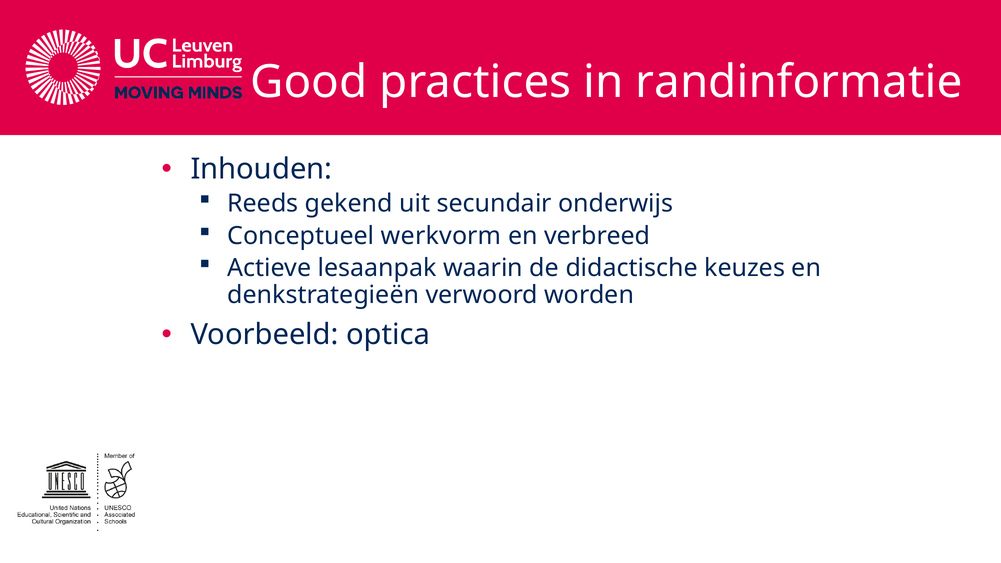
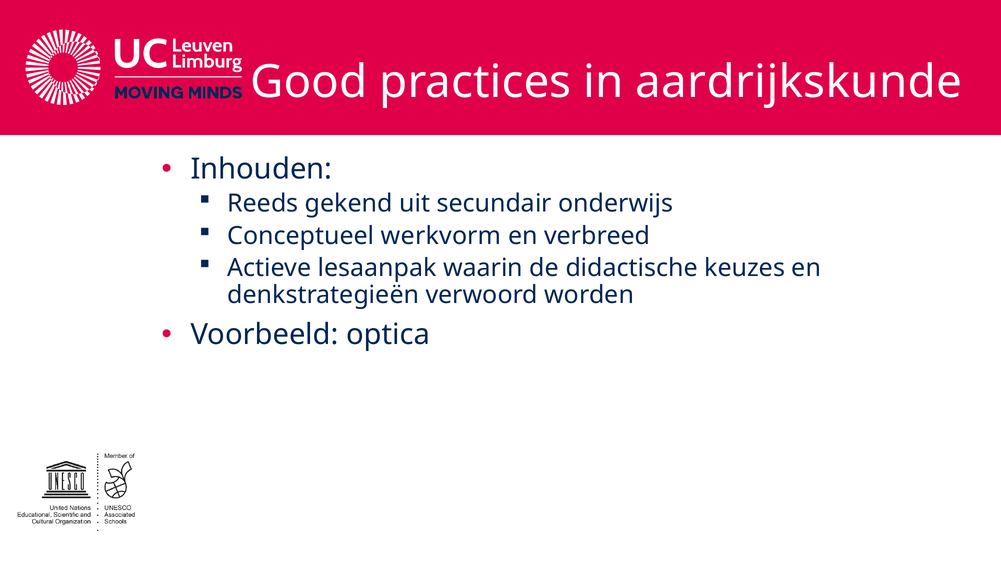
randinformatie: randinformatie -> aardrijkskunde (799, 82)
